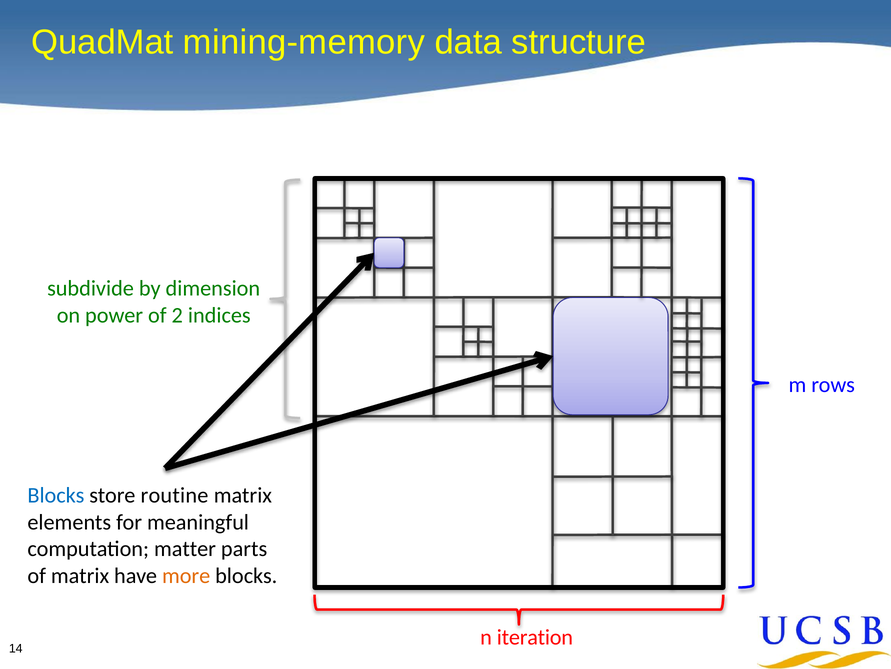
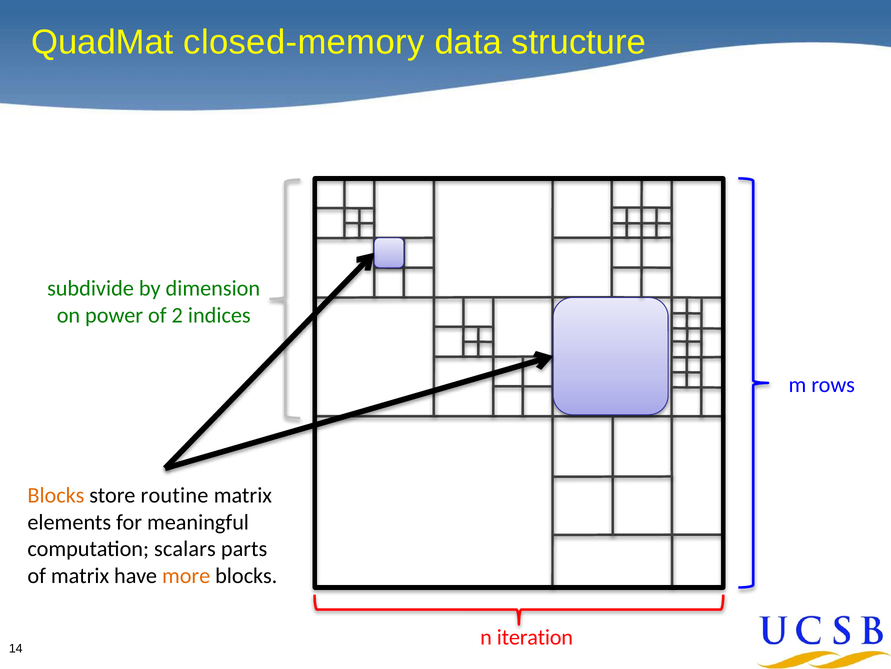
mining-memory: mining-memory -> closed-memory (304, 42)
Blocks colour: blue -> orange (56, 495)
matter: matter -> scalars (185, 548)
